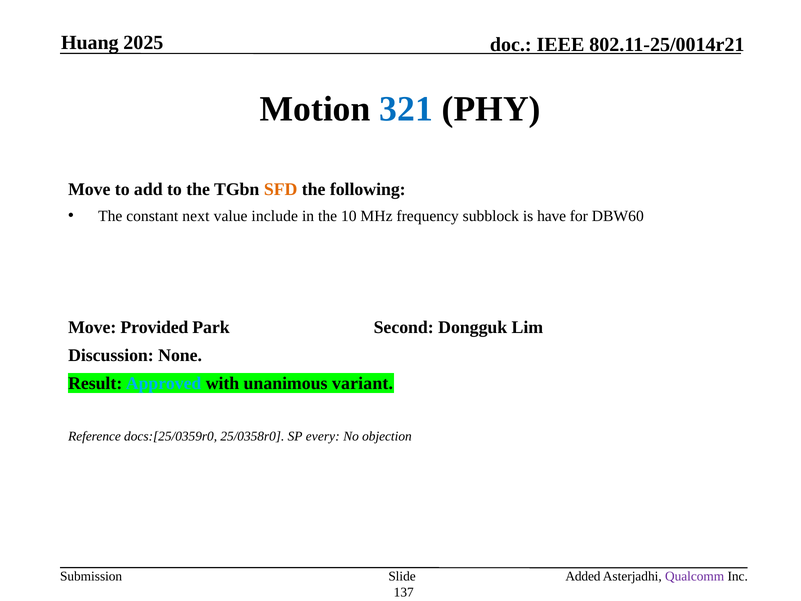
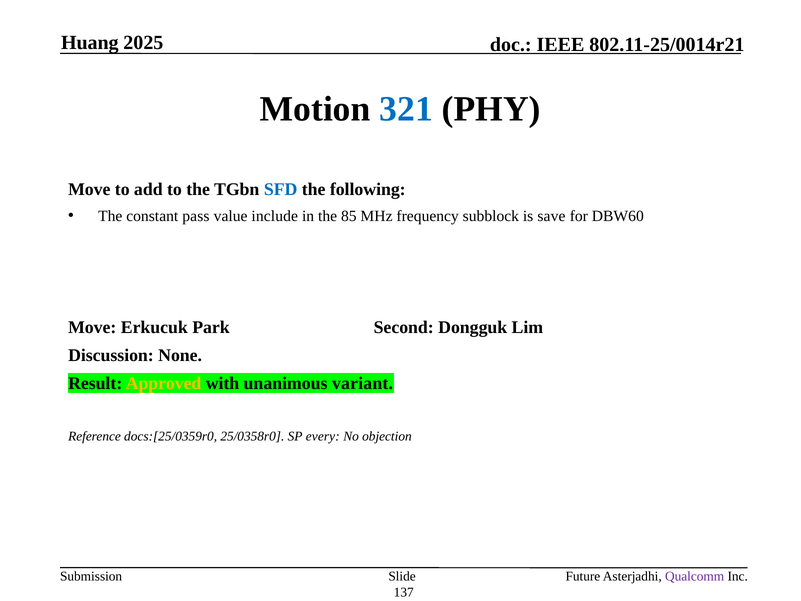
SFD colour: orange -> blue (281, 189)
next: next -> pass (196, 216)
10: 10 -> 85 (349, 216)
have: have -> save (551, 216)
Provided: Provided -> Erkucuk (154, 327)
Approved colour: light blue -> yellow (164, 383)
Added: Added -> Future (583, 576)
